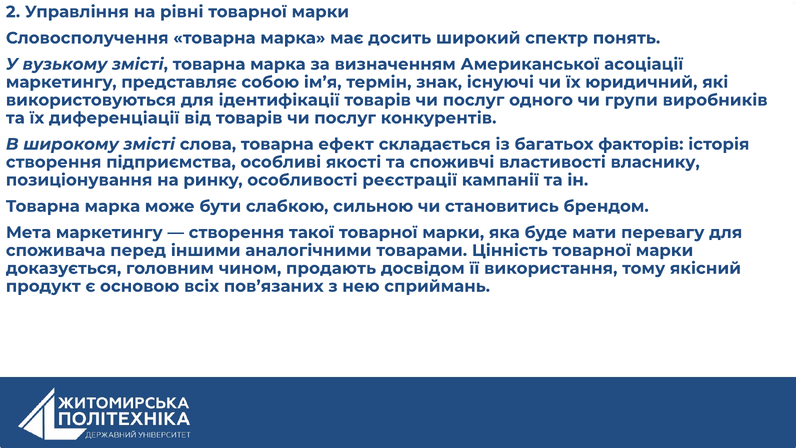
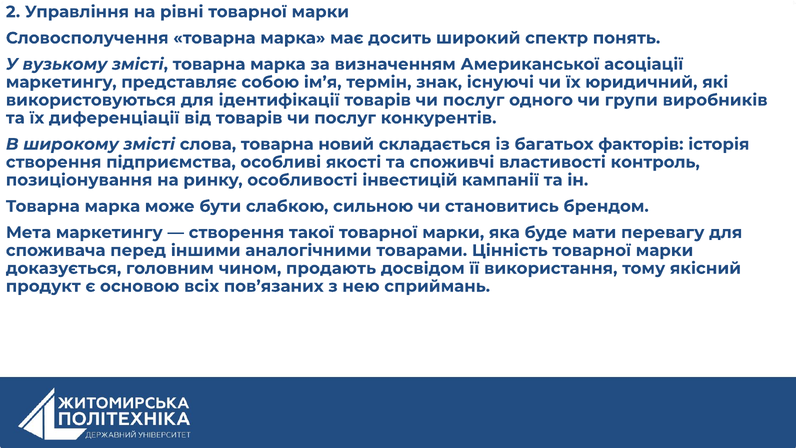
ефект: ефект -> новий (346, 144)
власнику: власнику -> контроль (655, 162)
реєстрації: реєстрації -> інвестицій (410, 180)
